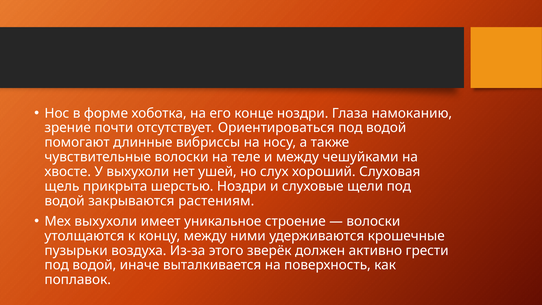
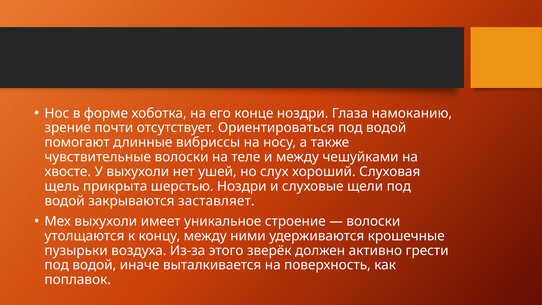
растениям: растениям -> заставляет (216, 201)
